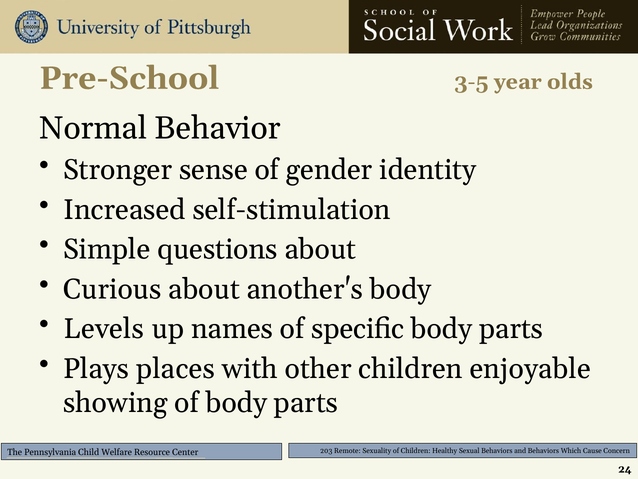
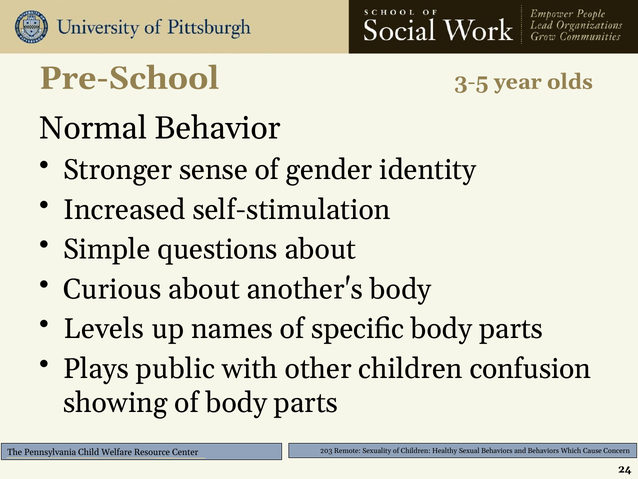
places: places -> public (176, 368)
enjoyable: enjoyable -> confusion (530, 368)
